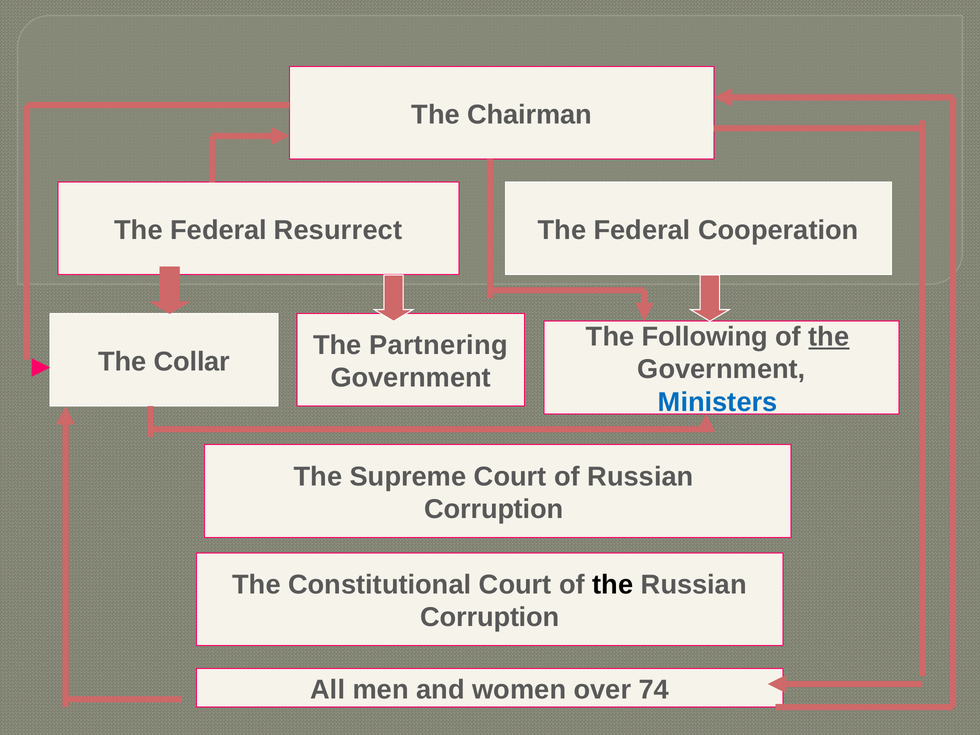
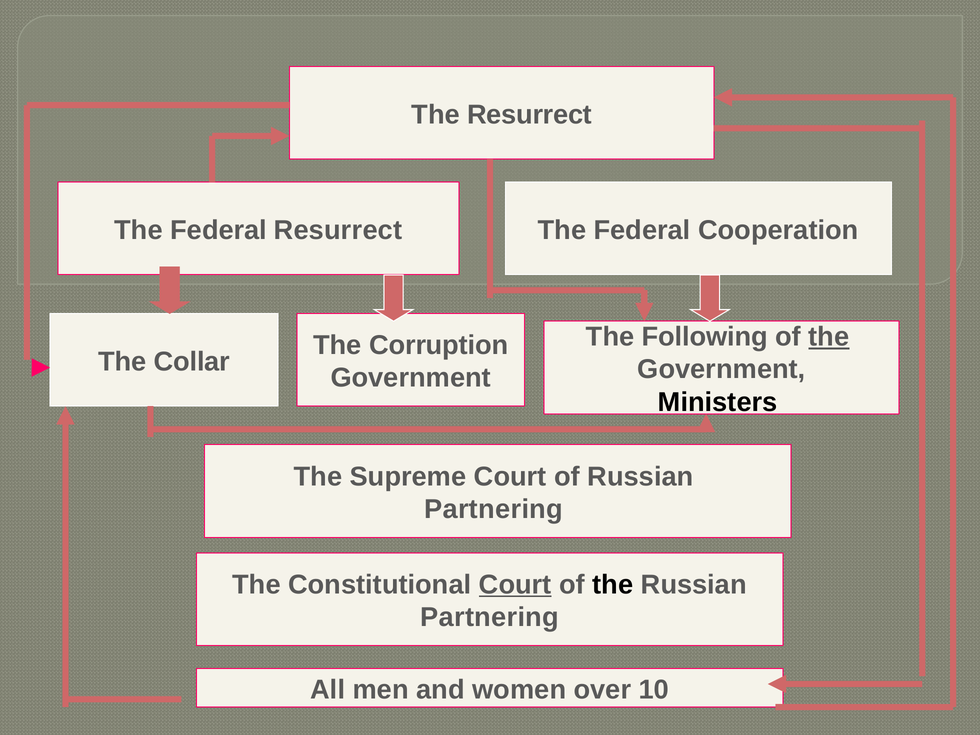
The Chairman: Chairman -> Resurrect (530, 115)
Partnering: Partnering -> Corruption (439, 345)
Ministers colour: blue -> black (718, 402)
Corruption: Corruption -> Partnering (494, 509)
Court underline: none -> present (515, 585)
Corruption: Corruption -> Partnering (490, 617)
74: 74 -> 10 (654, 690)
